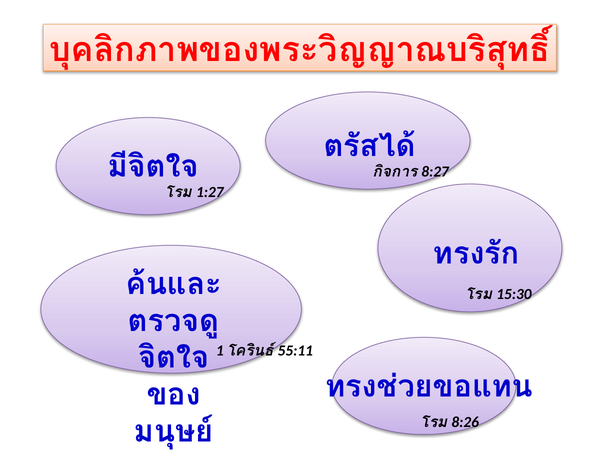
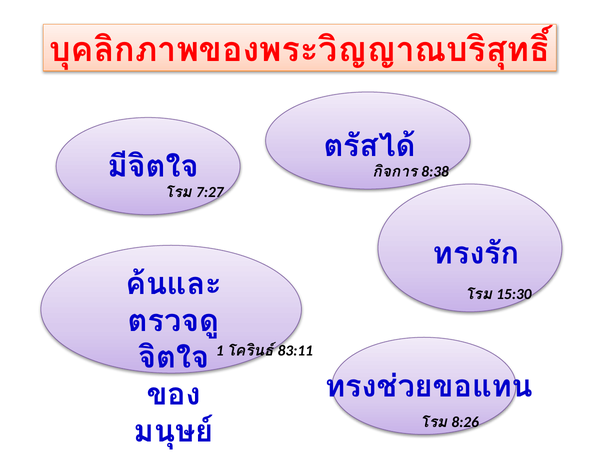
8:27: 8:27 -> 8:38 (435, 172)
1:27: 1:27 -> 7:27 (210, 192)
55:11: 55:11 -> 83:11 (295, 350)
